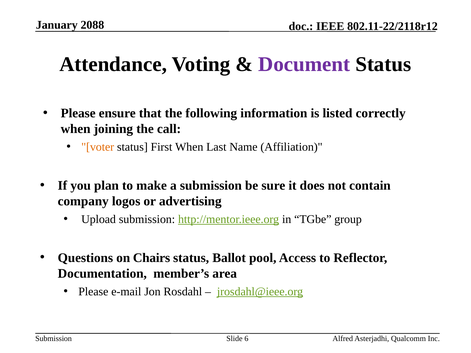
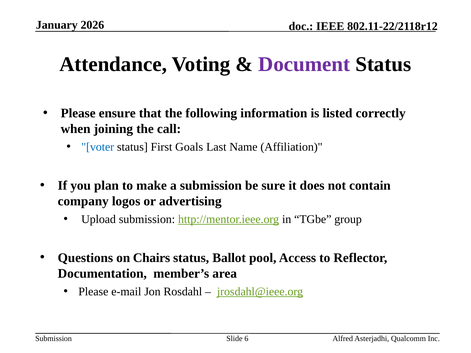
2088: 2088 -> 2026 (92, 25)
voter colour: orange -> blue (98, 147)
First When: When -> Goals (189, 147)
